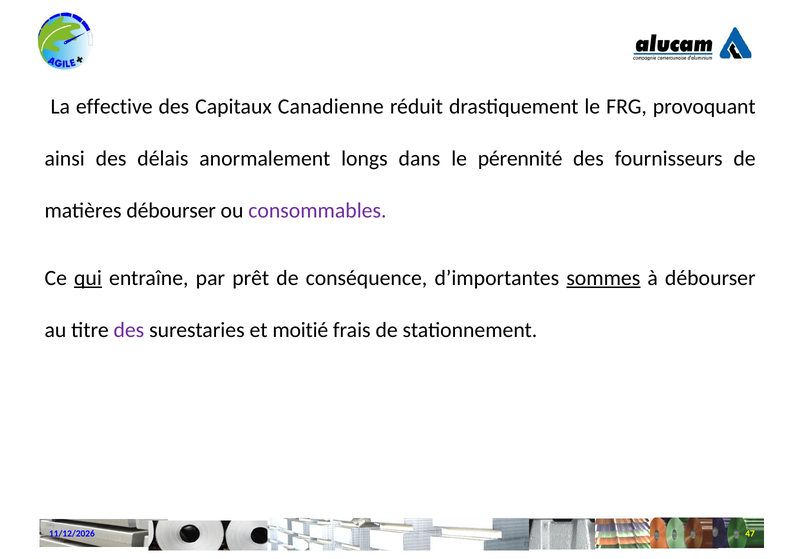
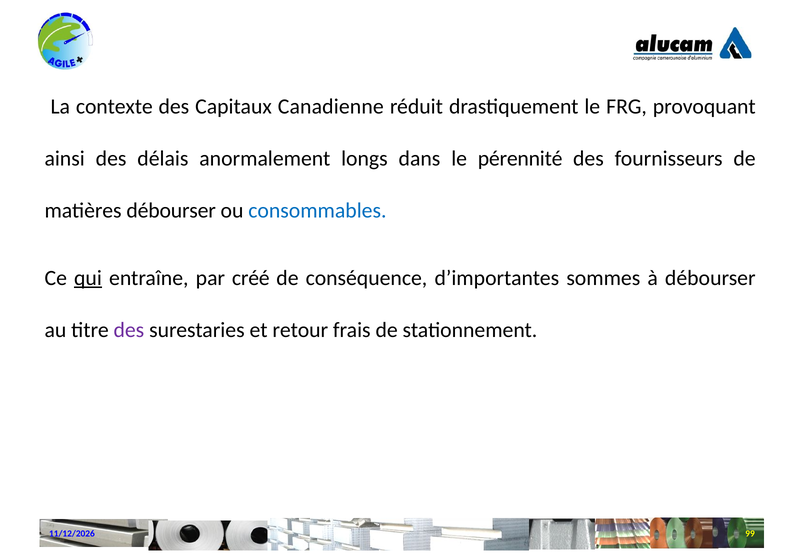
effective: effective -> contexte (114, 106)
consommables colour: purple -> blue (317, 211)
prêt: prêt -> créé (251, 278)
sommes underline: present -> none (603, 278)
moitié: moitié -> retour (300, 330)
47: 47 -> 99 (750, 533)
